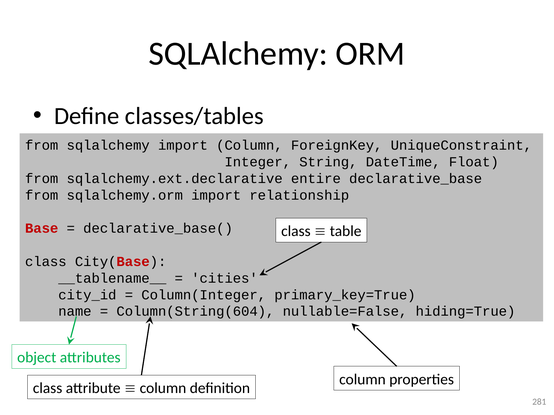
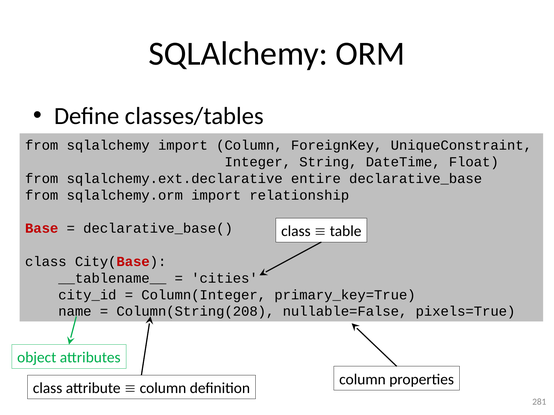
Column(String(604: Column(String(604 -> Column(String(208 (195, 312)
hiding=True: hiding=True -> pixels=True (465, 312)
